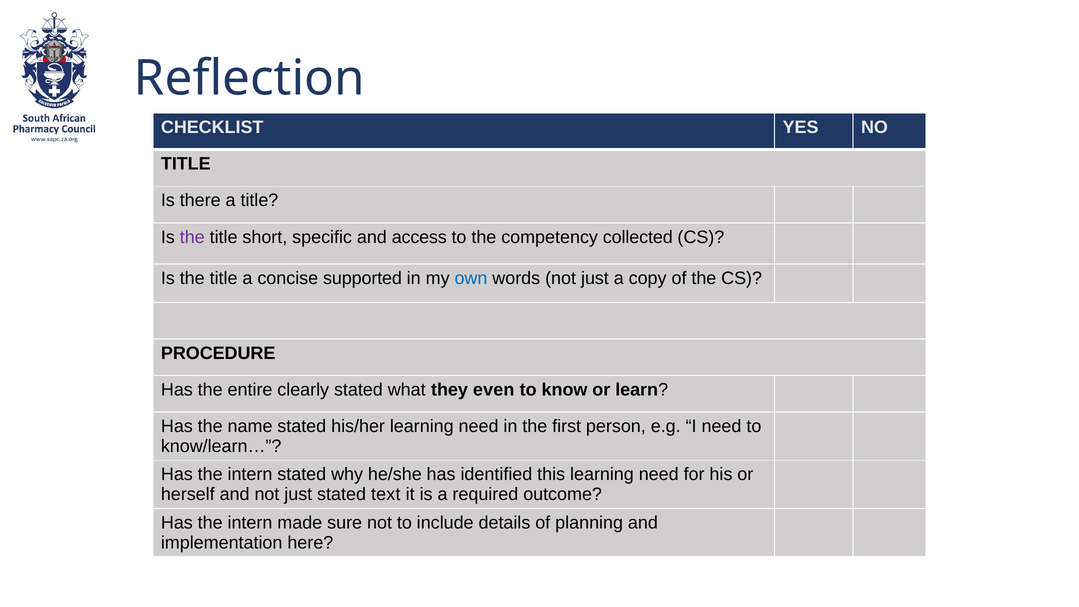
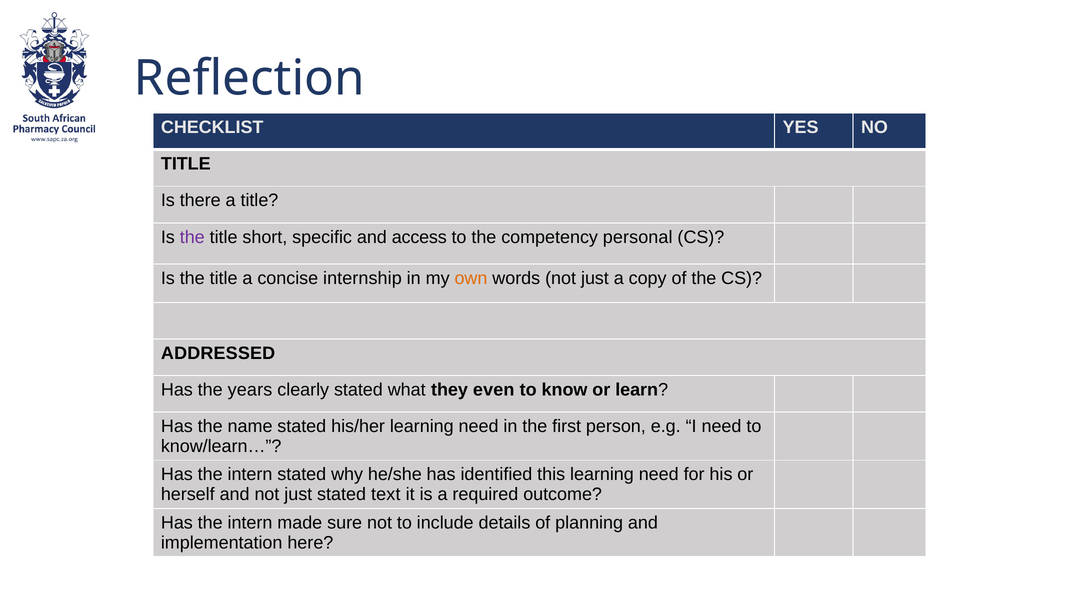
collected: collected -> personal (638, 237)
supported: supported -> internship (362, 278)
own colour: blue -> orange (471, 278)
PROCEDURE: PROCEDURE -> ADDRESSED (218, 353)
entire: entire -> years (250, 390)
